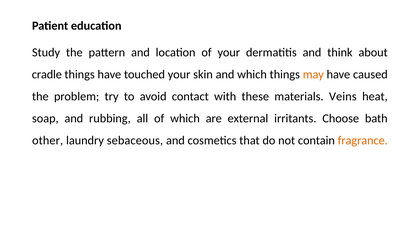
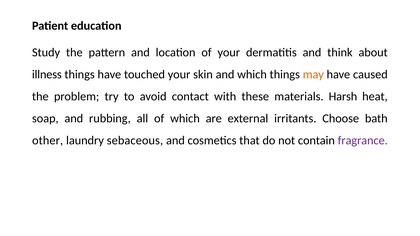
cradle: cradle -> illness (47, 74)
Veins: Veins -> Harsh (343, 97)
fragrance colour: orange -> purple (363, 141)
